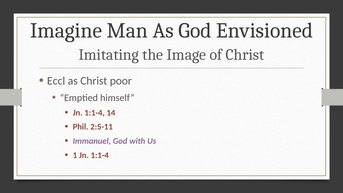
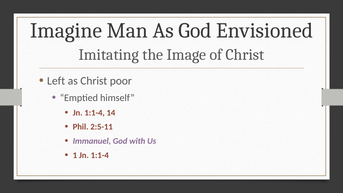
Eccl: Eccl -> Left (56, 81)
